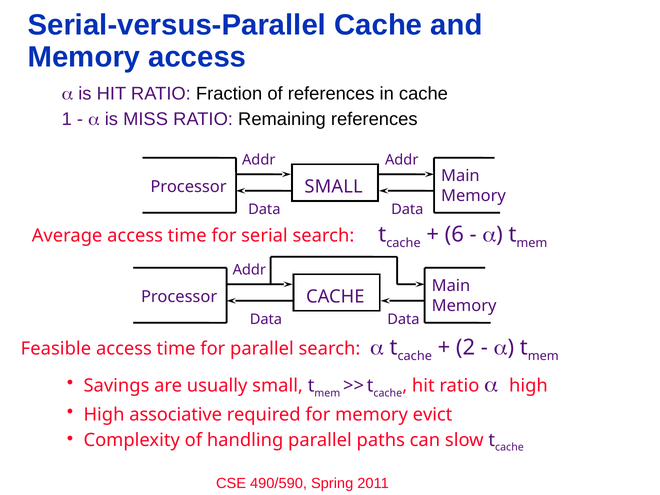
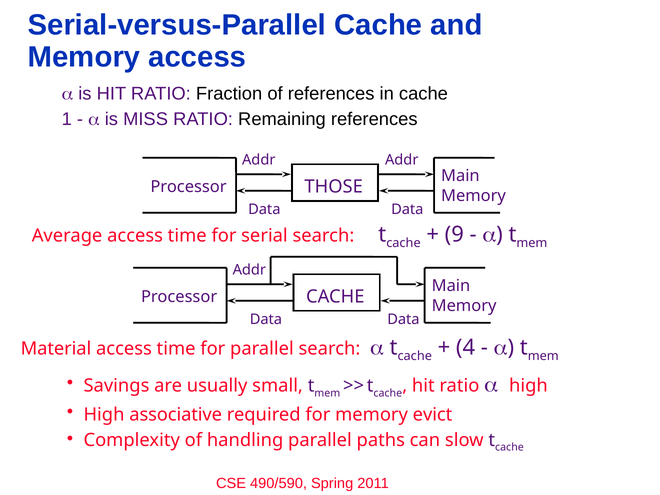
SMALL: SMALL -> THOSE (334, 187)
6: 6 -> 9 (454, 234)
Feasible: Feasible -> Material (56, 349)
2: 2 -> 4 (466, 347)
